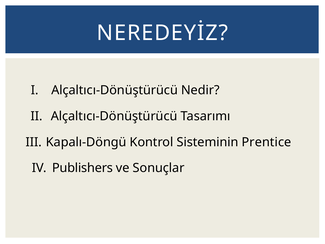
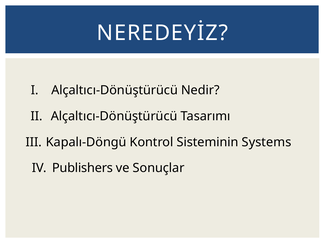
Prentice: Prentice -> Systems (267, 142)
